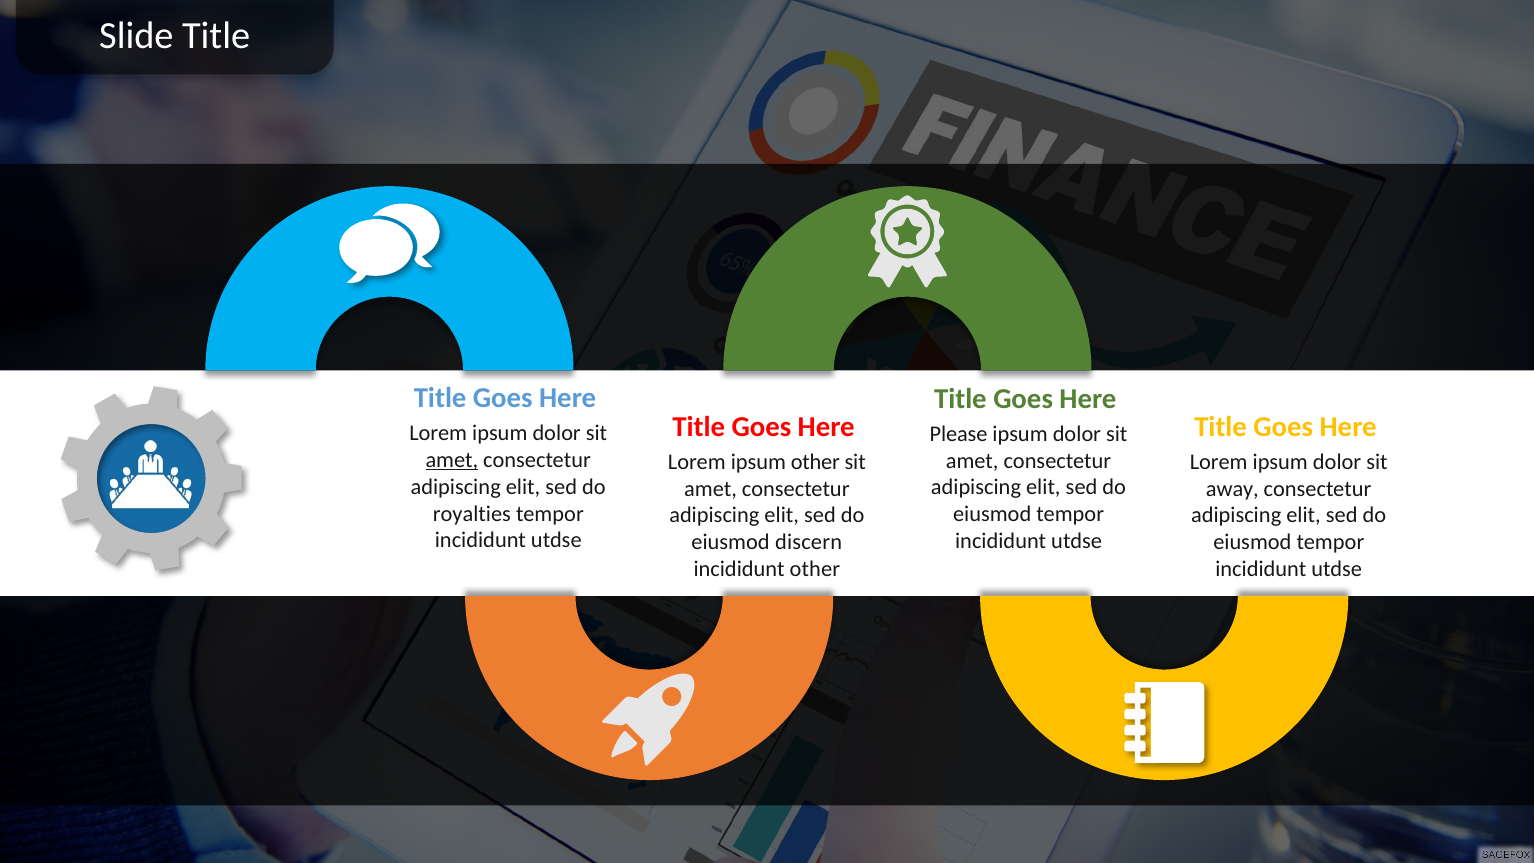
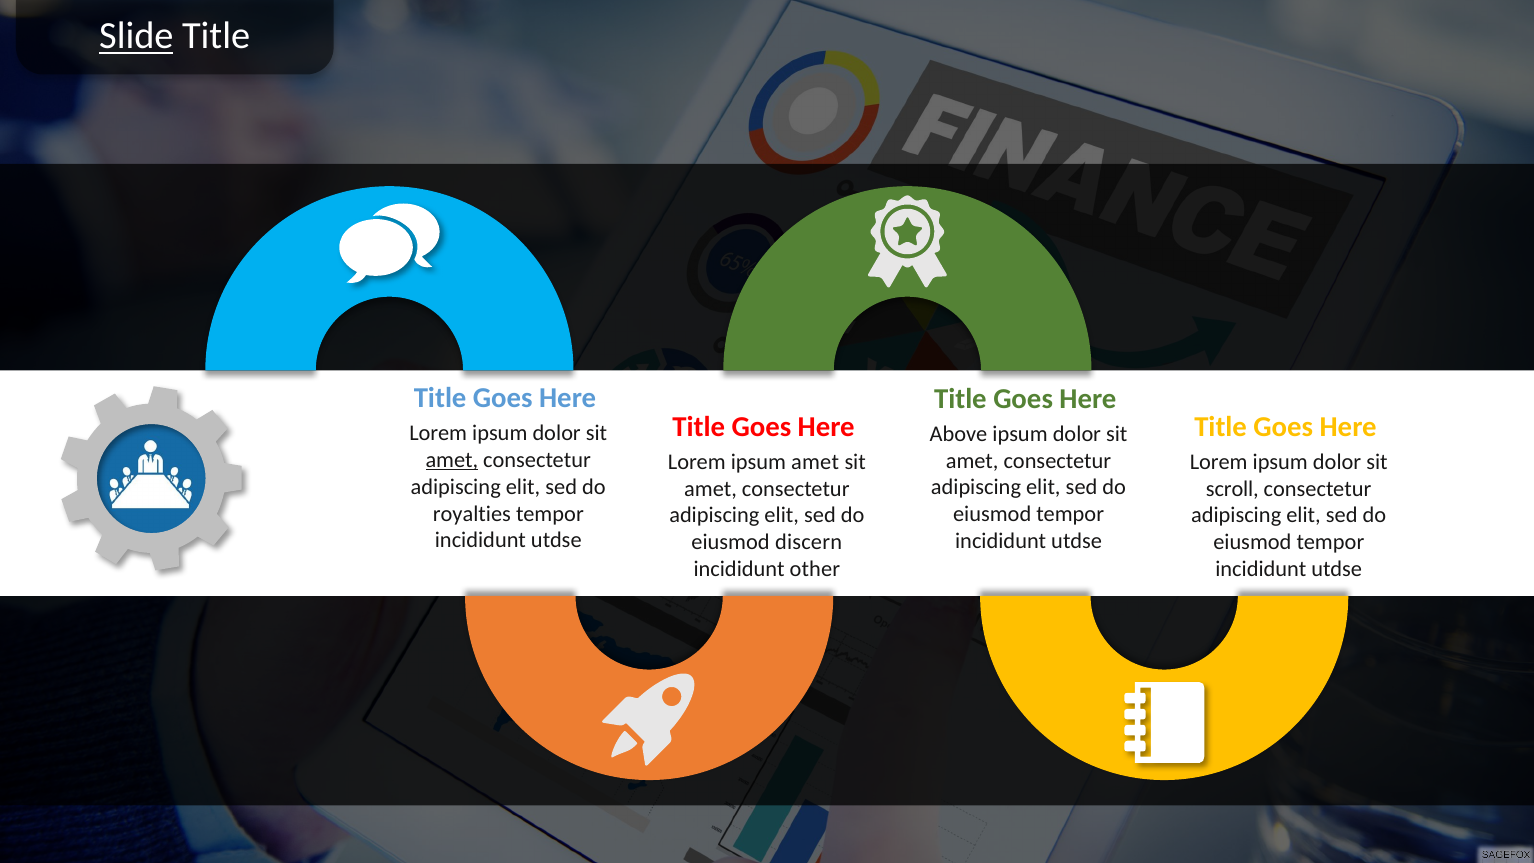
Slide underline: none -> present (136, 36)
Please: Please -> Above (958, 434)
ipsum other: other -> amet (815, 462)
away: away -> scroll (1232, 489)
